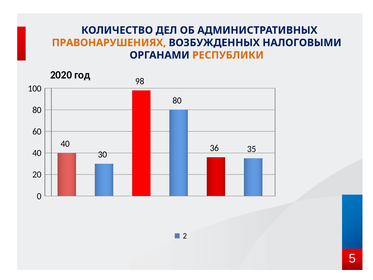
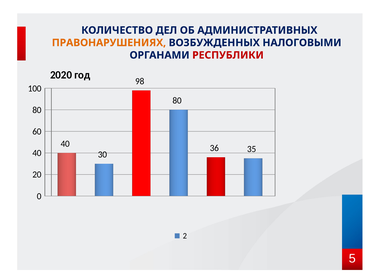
РЕСПУБЛИКИ colour: orange -> red (228, 55)
